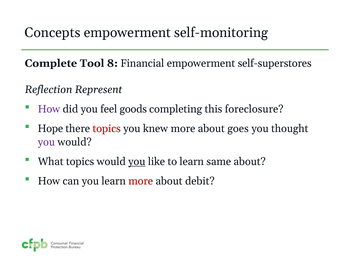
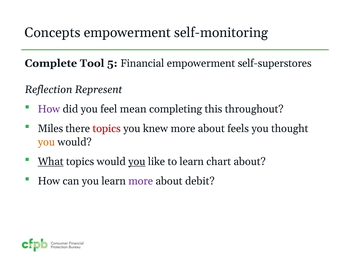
8: 8 -> 5 (112, 63)
goods: goods -> mean (133, 109)
foreclosure: foreclosure -> throughout (254, 109)
Hope: Hope -> Miles (50, 128)
goes: goes -> feels (238, 128)
you colour: purple -> orange (46, 142)
What underline: none -> present (51, 161)
same: same -> chart (219, 161)
more colour: red -> purple (141, 181)
